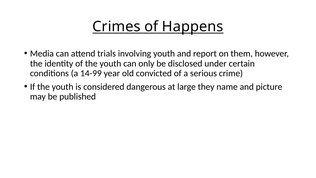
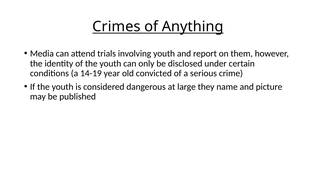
Happens: Happens -> Anything (193, 27)
14-99: 14-99 -> 14-19 (91, 73)
